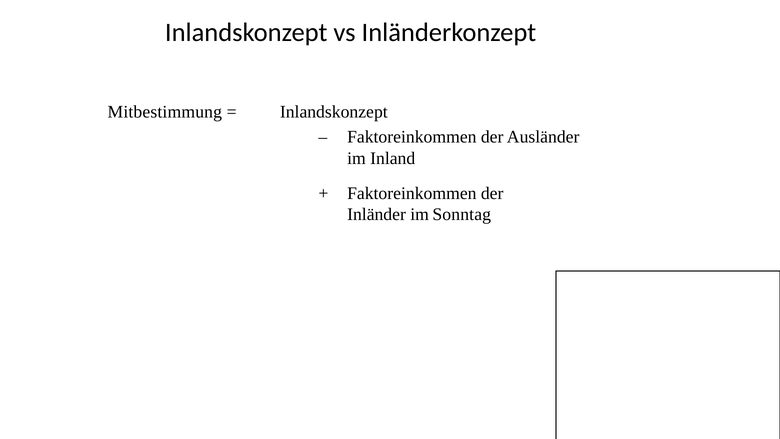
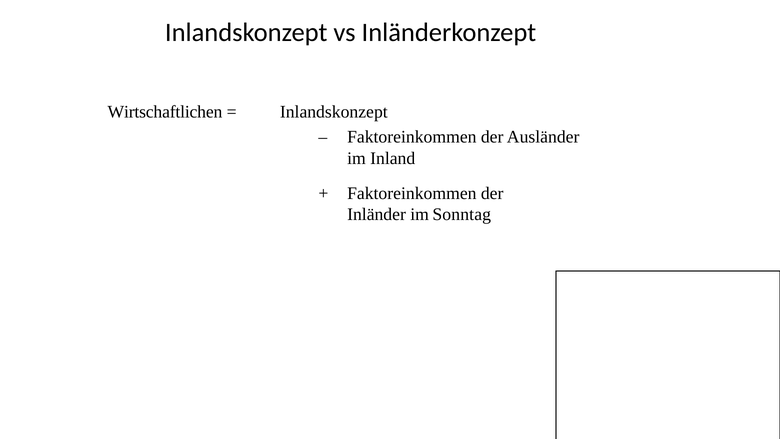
Mitbestimmung: Mitbestimmung -> Wirtschaftlichen (165, 112)
